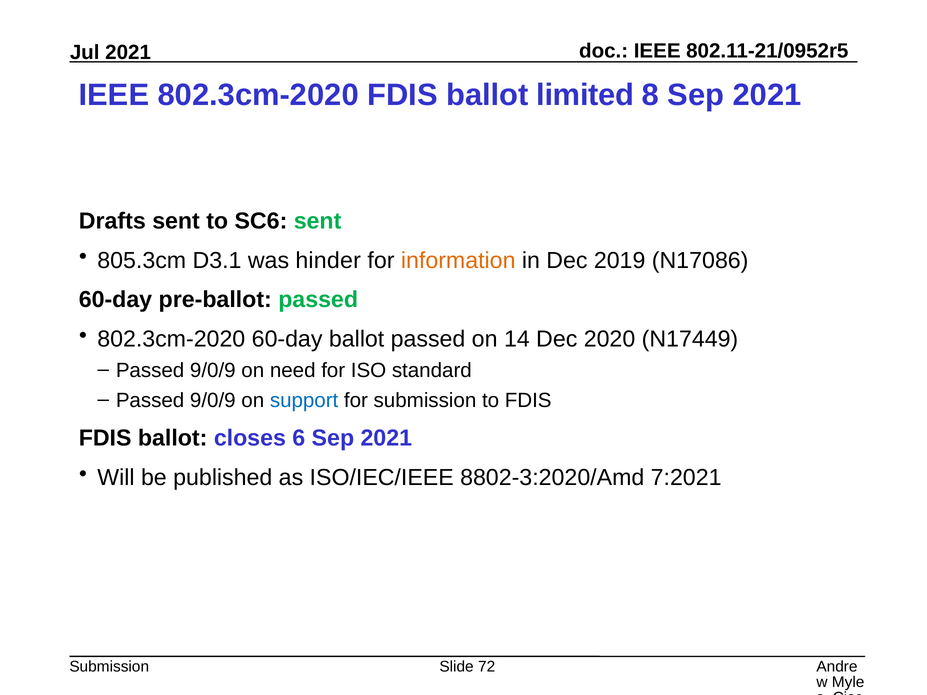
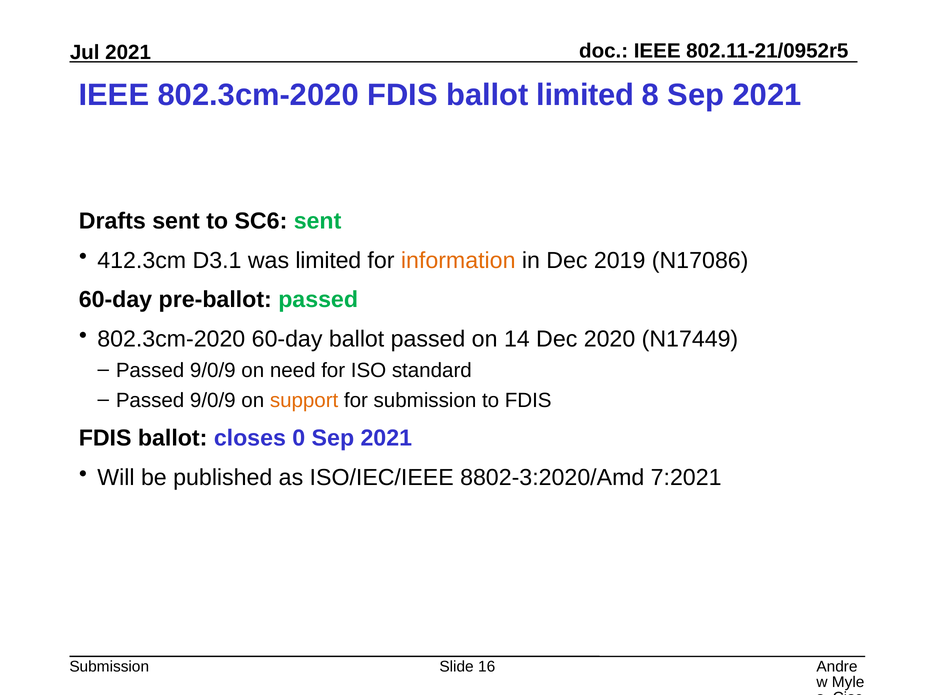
805.3cm: 805.3cm -> 412.3cm (142, 260)
was hinder: hinder -> limited (328, 260)
support colour: blue -> orange (304, 400)
6: 6 -> 0 (299, 438)
72: 72 -> 16 (487, 667)
